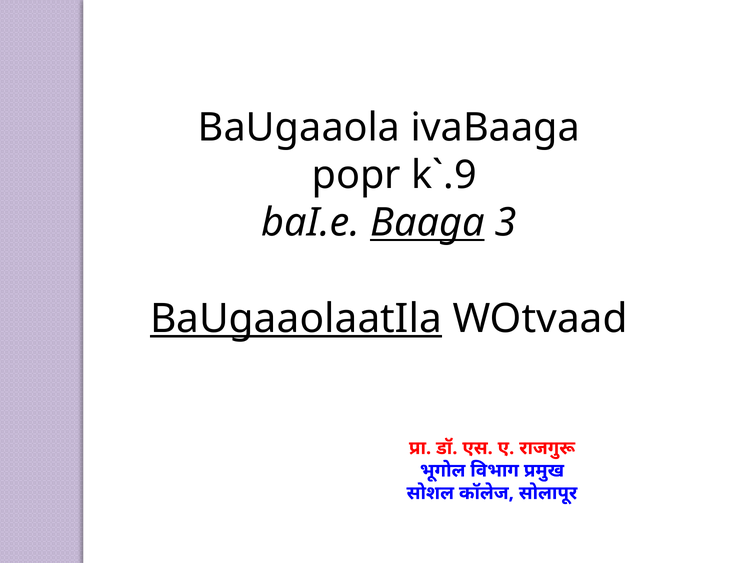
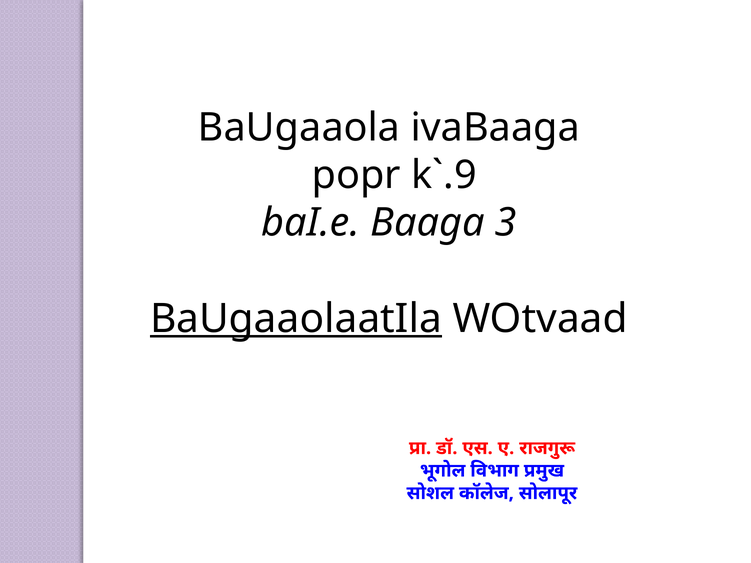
Baaga underline: present -> none (427, 223)
